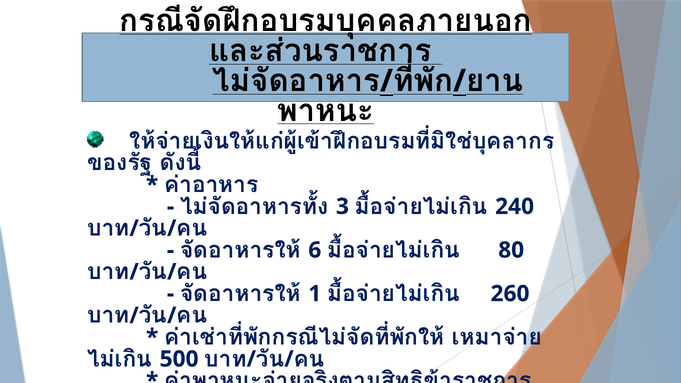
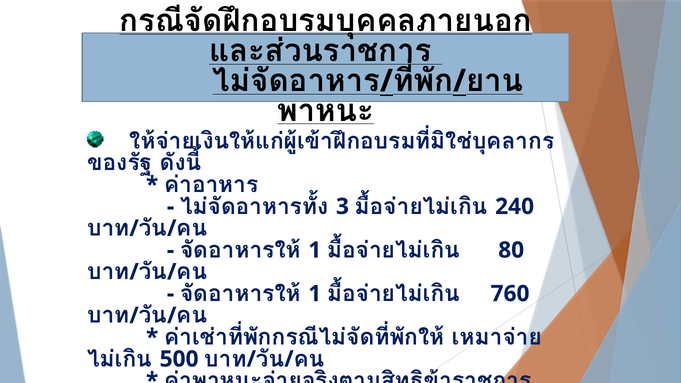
6: 6 -> 1 (315, 250)
260: 260 -> 760 (510, 294)
